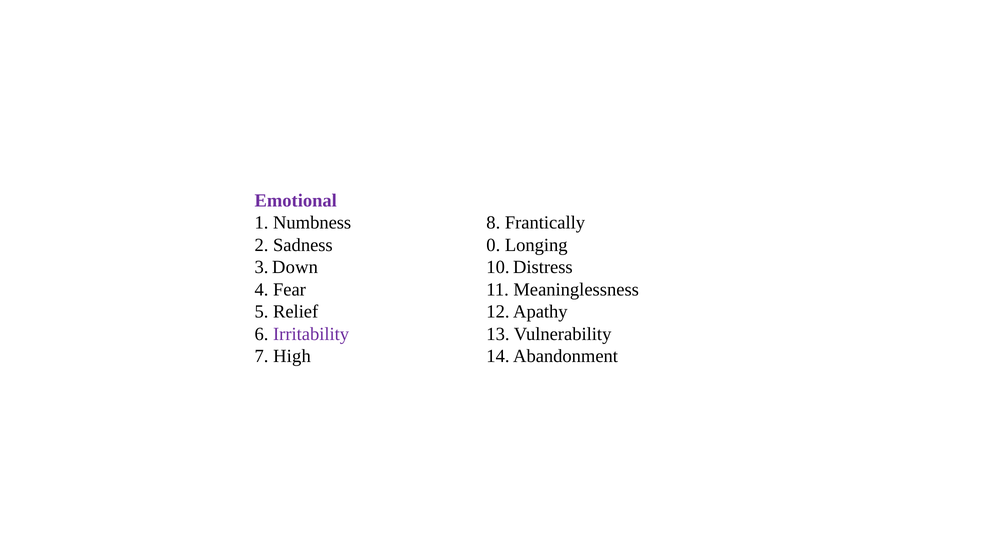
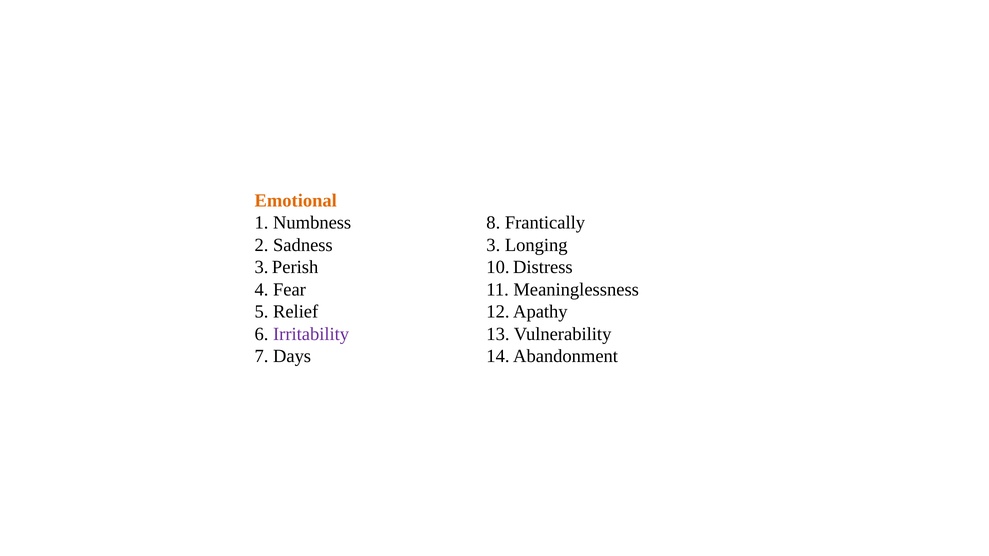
Emotional colour: purple -> orange (296, 201)
Sadness 0: 0 -> 3 (493, 245)
Down: Down -> Perish (295, 267)
High: High -> Days (292, 356)
